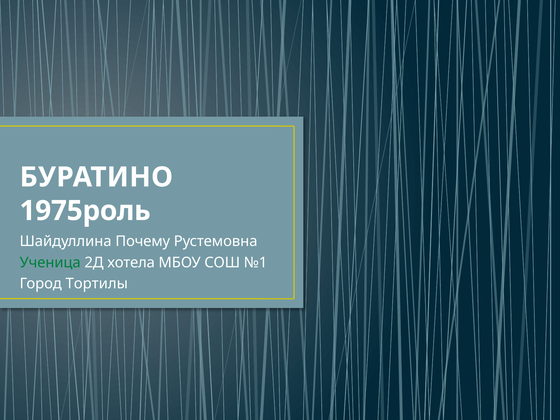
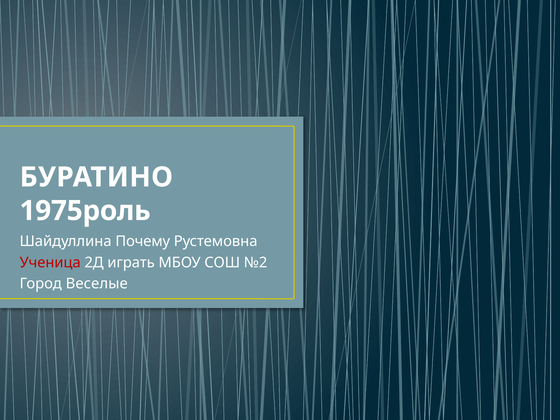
Ученица colour: green -> red (50, 263)
хотела: хотела -> играть (131, 263)
№1: №1 -> №2 (256, 263)
Тортилы: Тортилы -> Веселые (97, 284)
